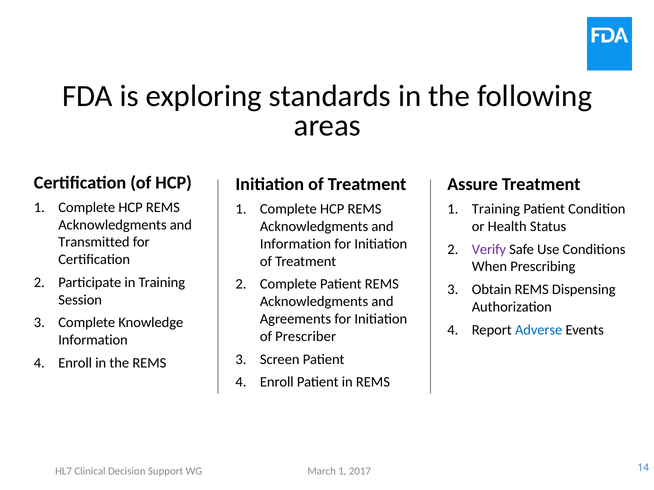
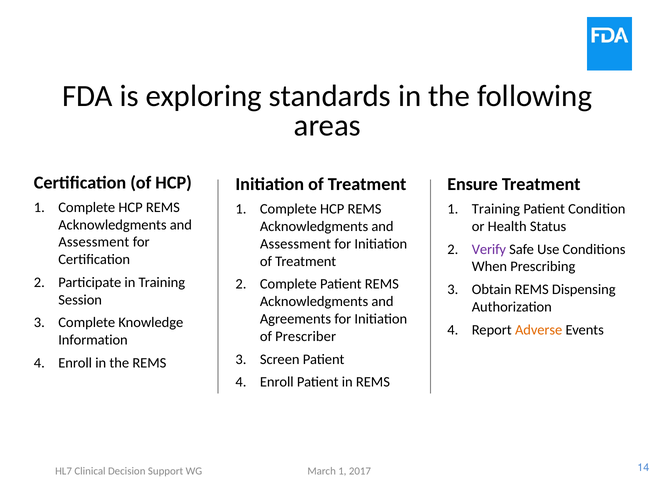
Assure: Assure -> Ensure (473, 184)
Transmitted: Transmitted -> Assessment (94, 242)
Information: Information -> Assessment (295, 244)
Adverse colour: blue -> orange (539, 330)
